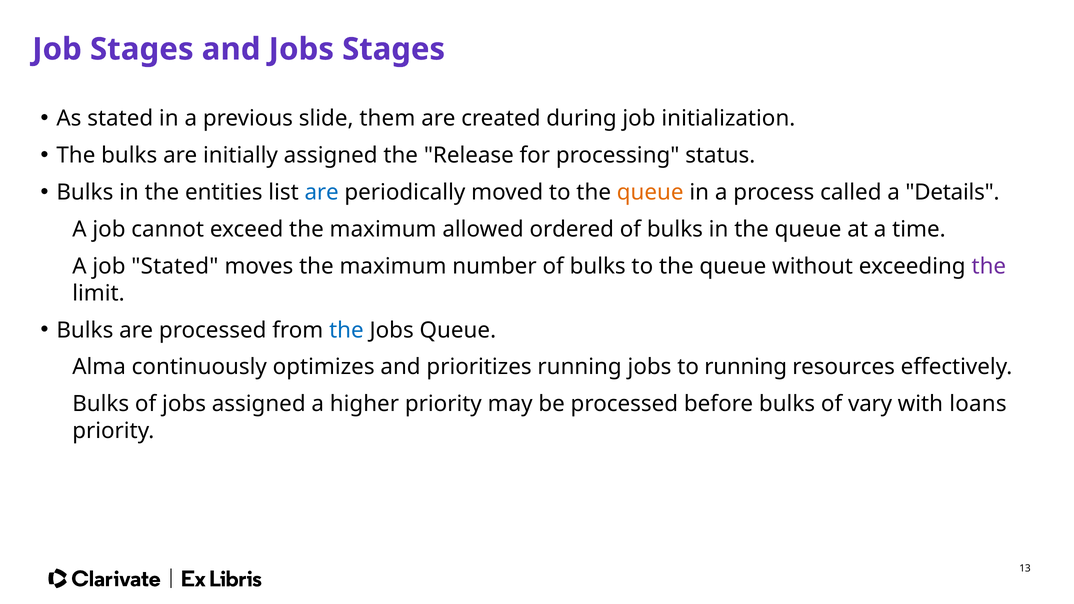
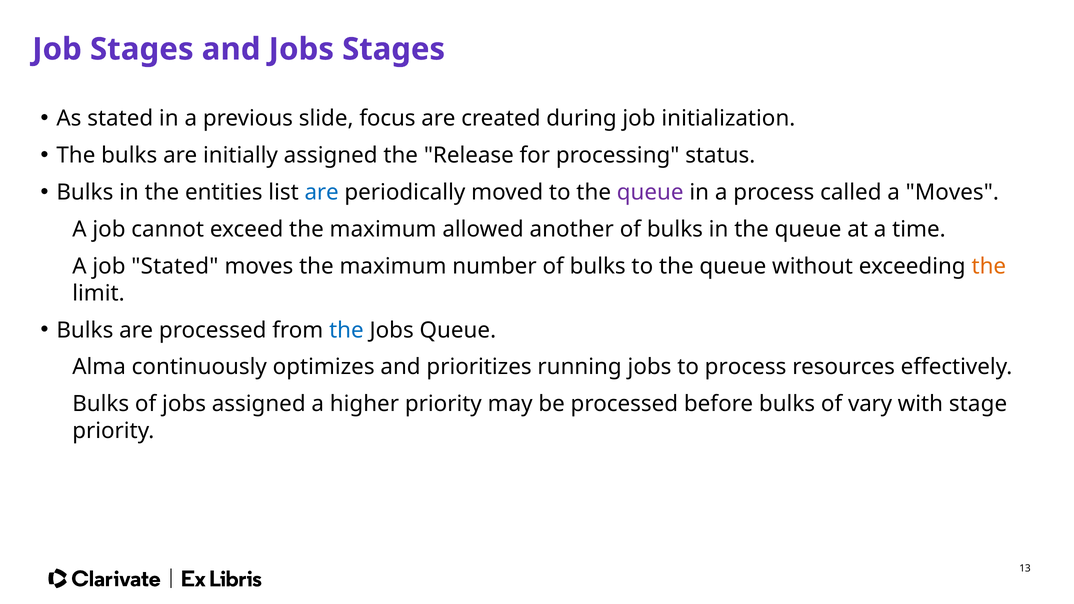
them: them -> focus (387, 119)
queue colour: orange -> purple (650, 193)
a Details: Details -> Moves (952, 193)
ordered: ordered -> another (572, 229)
the colour: purple -> orange (989, 266)
to running: running -> process (746, 367)
loans: loans -> stage (978, 404)
